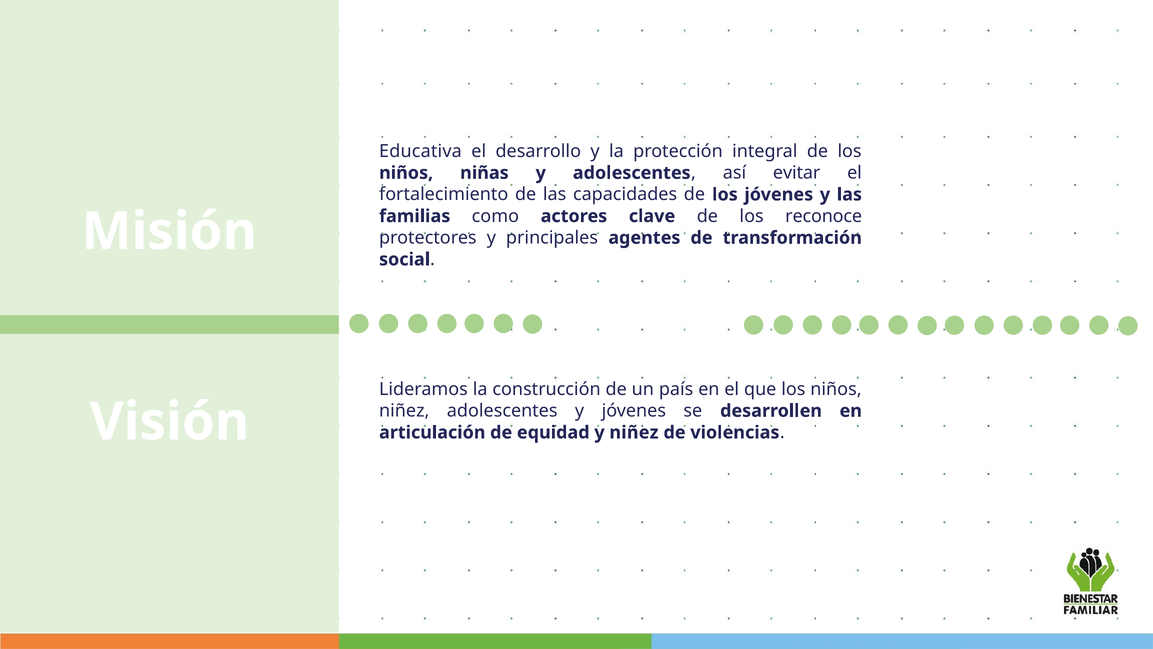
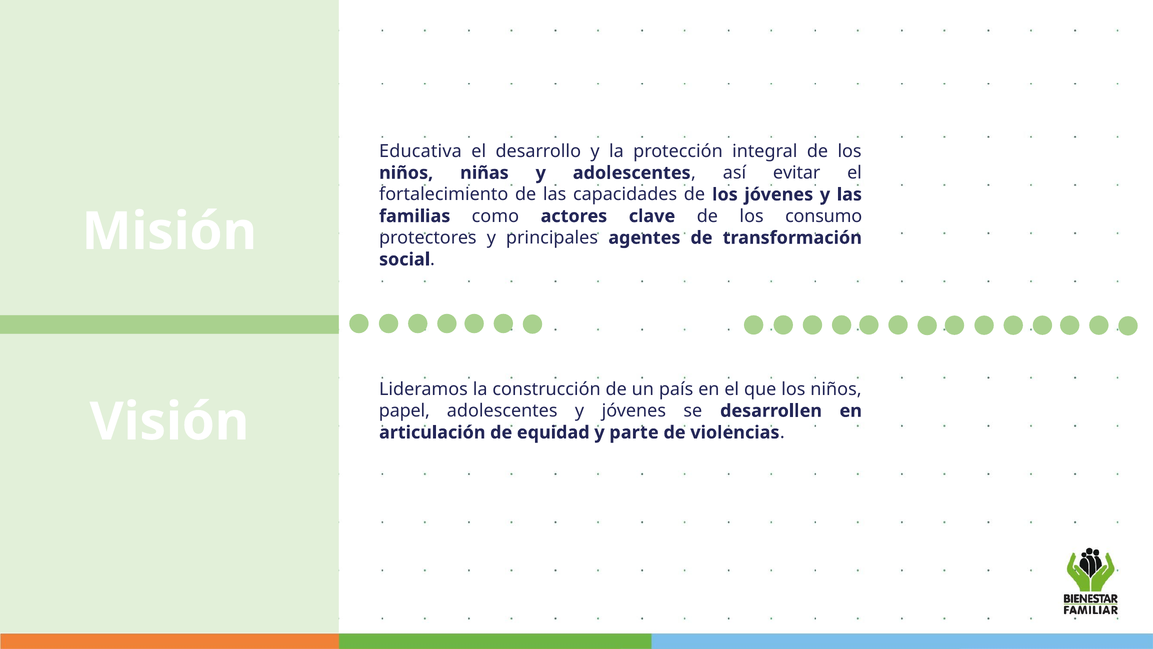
reconoce: reconoce -> consumo (824, 216)
niñez: niñez -> papel (404, 411)
y niñez: niñez -> parte (634, 432)
